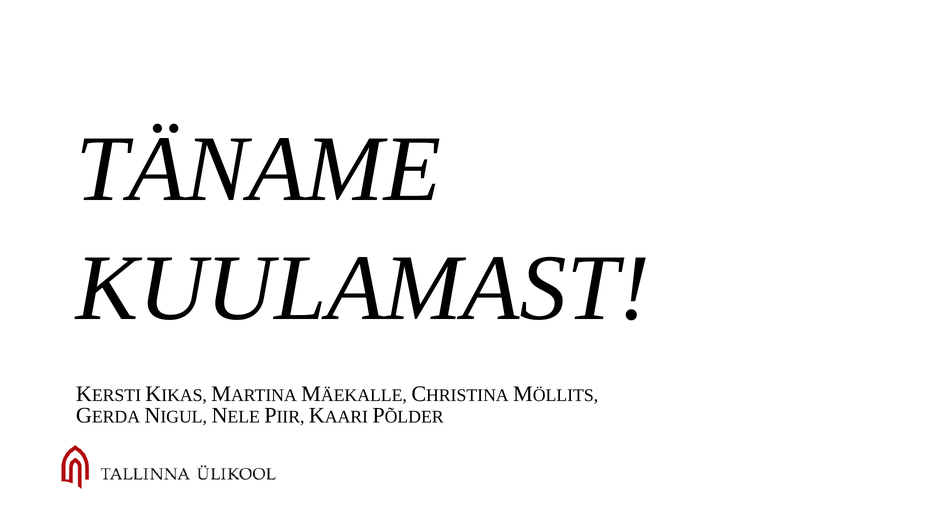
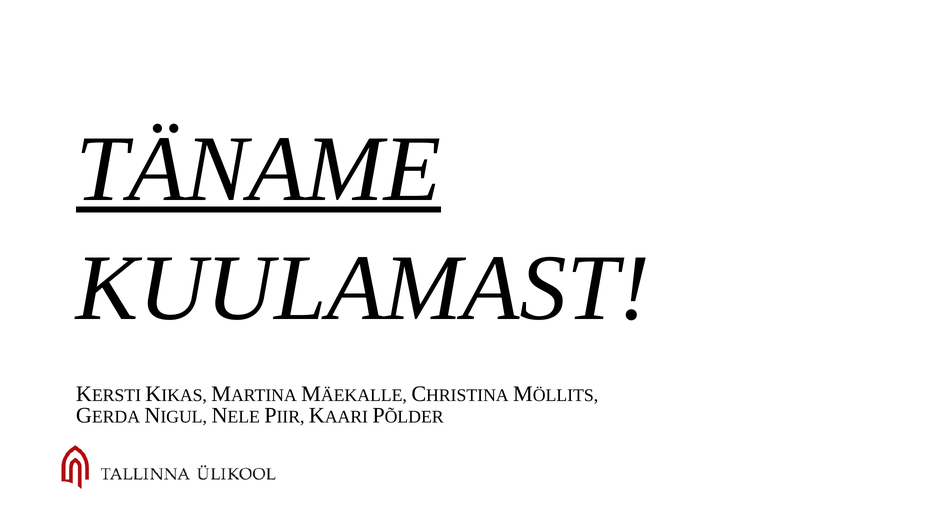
TÄNAME underline: none -> present (258, 169)
